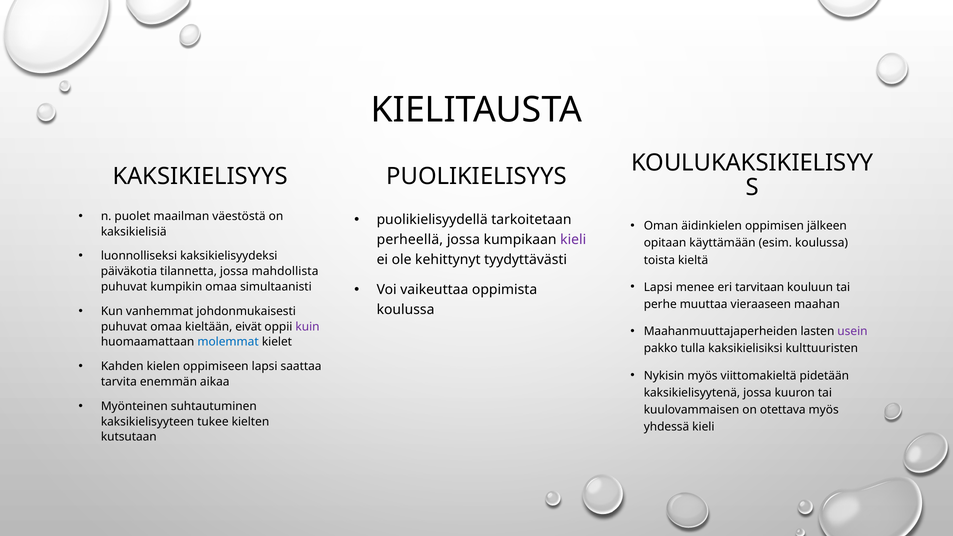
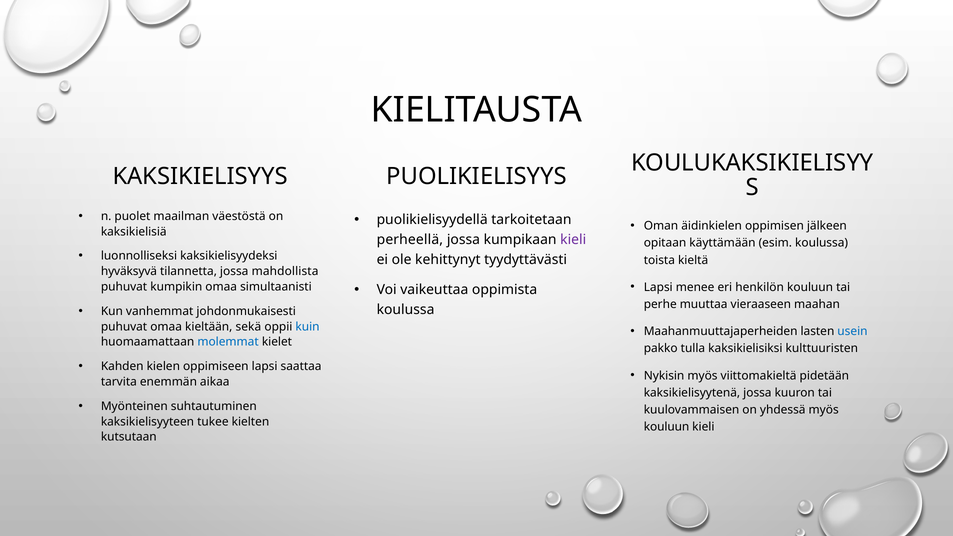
päiväkotia: päiväkotia -> hyväksyvä (129, 272)
tarvitaan: tarvitaan -> henkilön (760, 287)
eivät: eivät -> sekä (248, 327)
kuin colour: purple -> blue (308, 327)
usein colour: purple -> blue (852, 331)
otettava: otettava -> yhdessä (783, 410)
yhdessä: yhdessä -> kouluun (667, 427)
